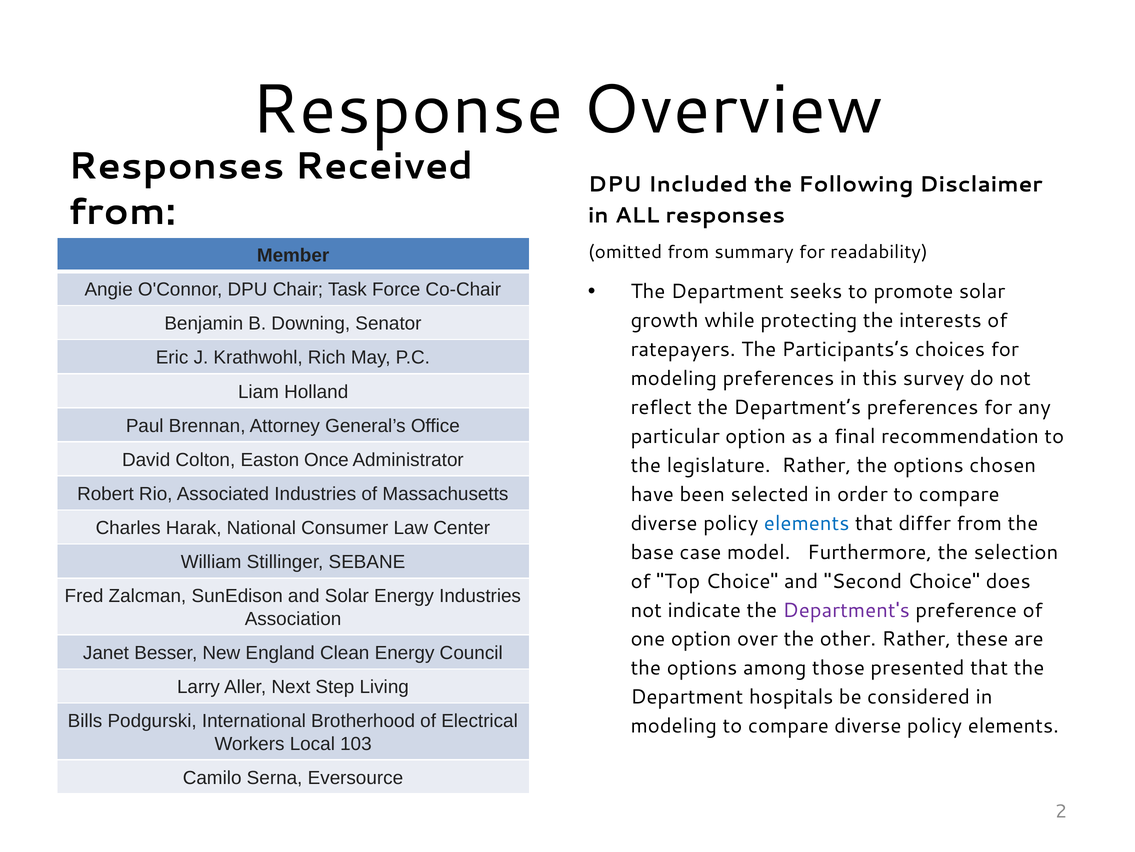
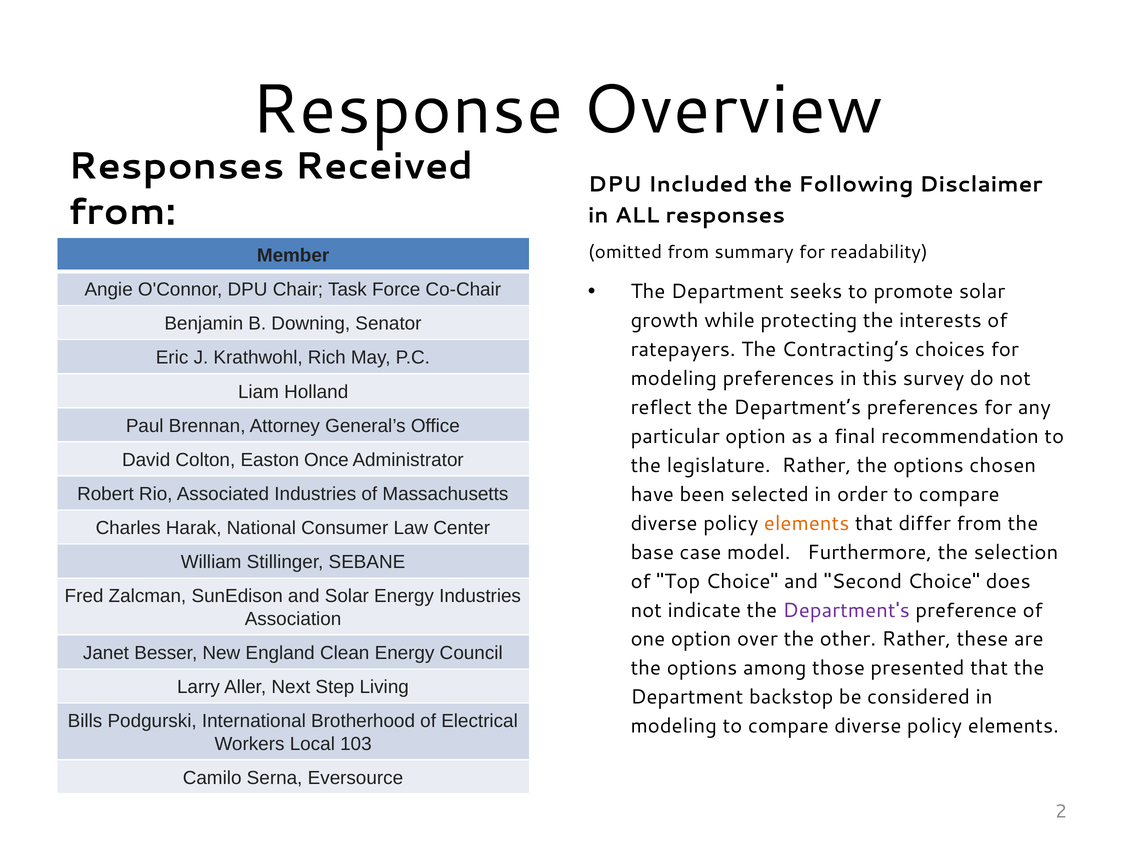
Participants’s: Participants’s -> Contracting’s (845, 349)
elements colour: blue -> orange (807, 523)
hospitals: hospitals -> backstop (791, 697)
